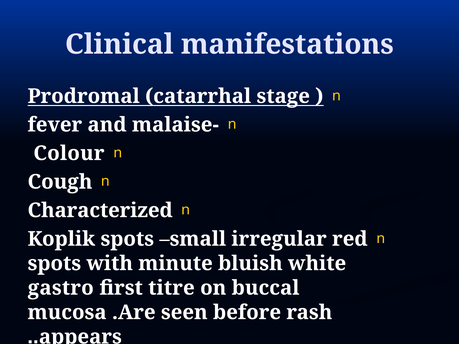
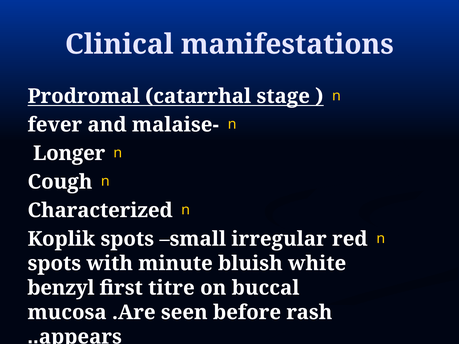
Colour: Colour -> Longer (69, 153)
gastro: gastro -> benzyl (61, 288)
